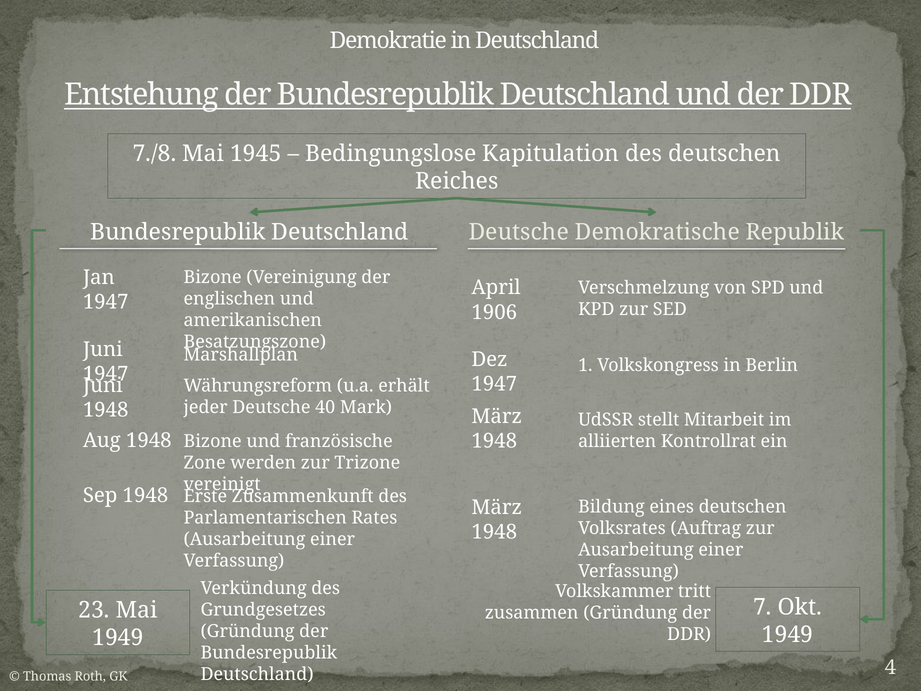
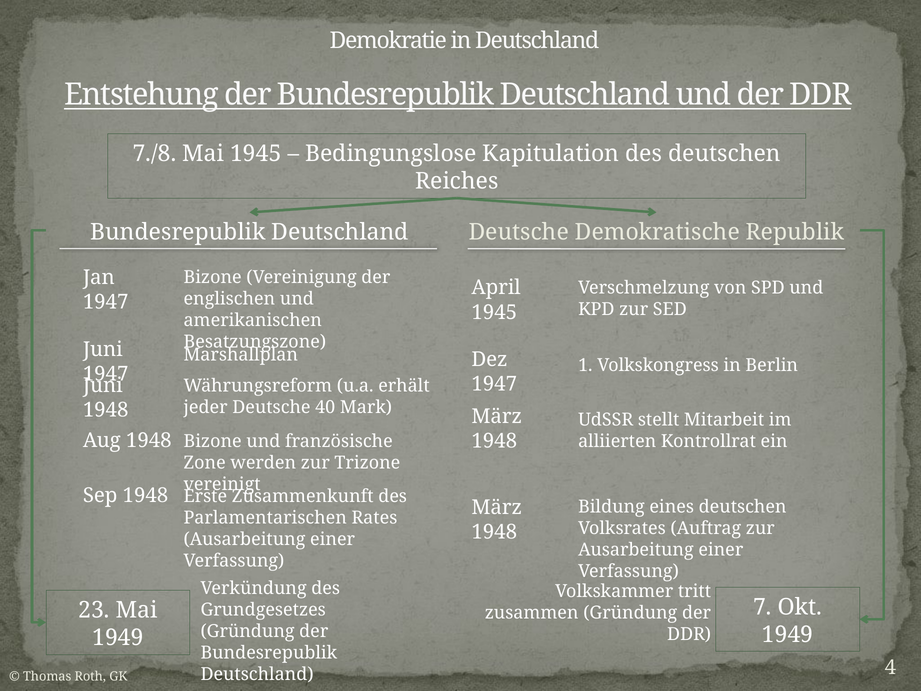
1906: 1906 -> 1945 (494, 312)
